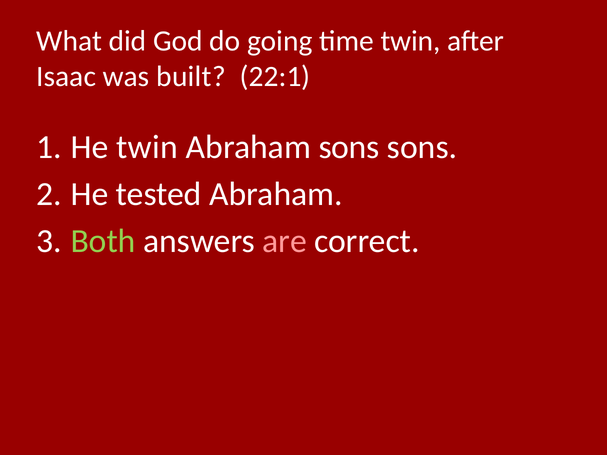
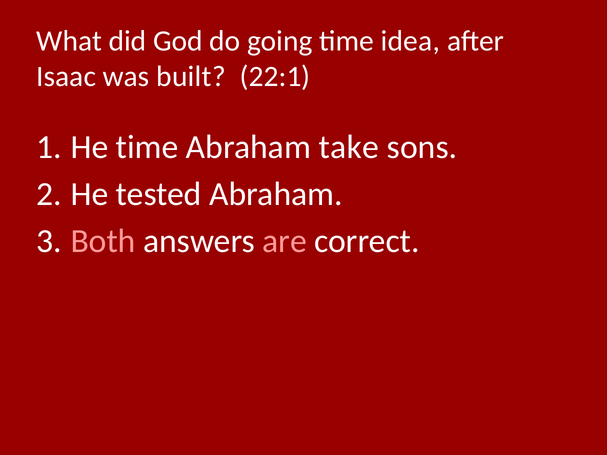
time twin: twin -> idea (410, 41)
He twin: twin -> time (147, 147)
Abraham sons: sons -> take (349, 147)
Both colour: light green -> pink (103, 241)
